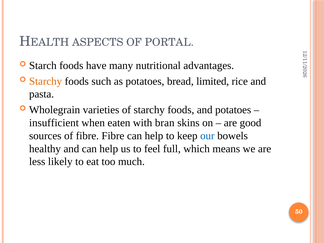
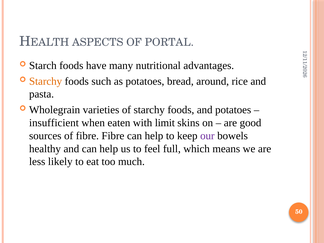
limited: limited -> around (213, 81)
bran: bran -> limit (165, 123)
our colour: blue -> purple (207, 136)
